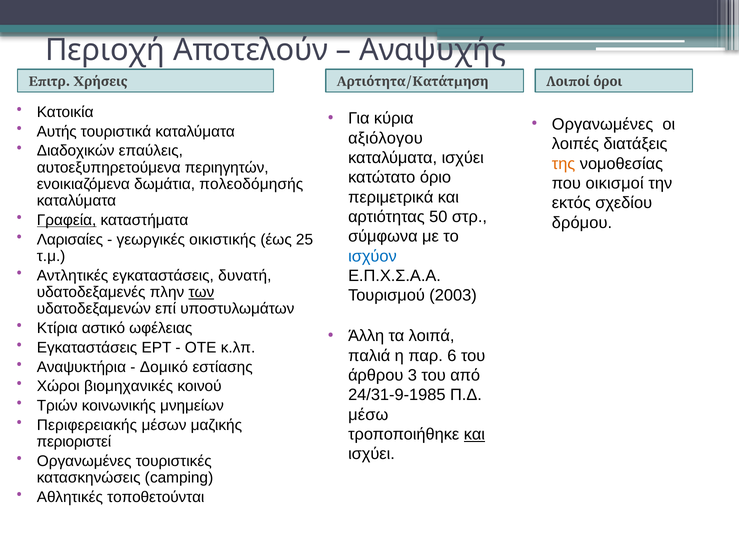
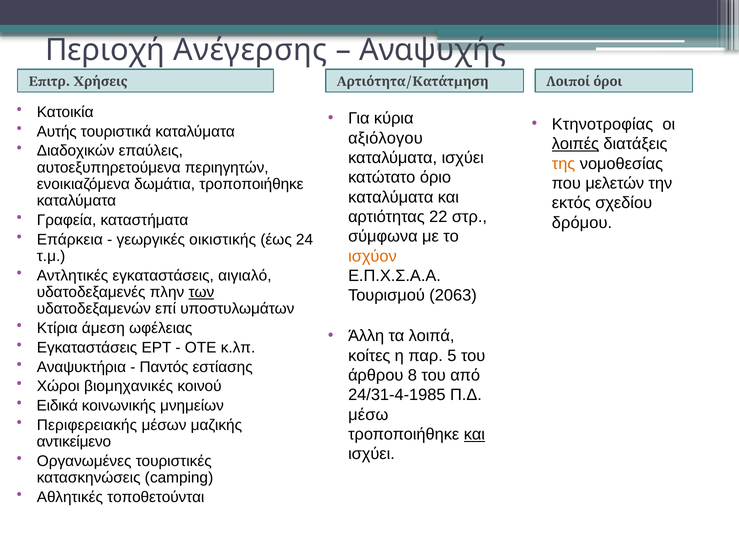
Αποτελούν: Αποτελούν -> Ανέγερσης (250, 50)
Οργανωμένες: Οργανωμένες -> Κτηνοτροφίας (603, 124)
λοιπές underline: none -> present (575, 144)
οικισμοί: οικισμοί -> μελετών (615, 183)
δωμάτια πολεοδόμησής: πολεοδόμησής -> τροποποιήθηκε (251, 184)
περιμετρικά: περιμετρικά -> καταλύματα (391, 197)
50: 50 -> 22 (438, 217)
Γραφεία underline: present -> none (67, 220)
Λαρισαίες: Λαρισαίες -> Επάρκεια (70, 240)
25: 25 -> 24 (305, 240)
ισχύον colour: blue -> orange (372, 256)
δυνατή: δυνατή -> αιγιαλό (245, 276)
2003: 2003 -> 2063 (453, 296)
αστικό: αστικό -> άμεση (103, 328)
παλιά: παλιά -> κοίτες (369, 356)
6: 6 -> 5 (452, 356)
Δομικό: Δομικό -> Παντός (164, 367)
3: 3 -> 8 (412, 376)
24/31-9-1985: 24/31-9-1985 -> 24/31-4-1985 (397, 395)
Τριών: Τριών -> Ειδικά (57, 406)
περιοριστεί: περιοριστεί -> αντικείμενο (74, 442)
